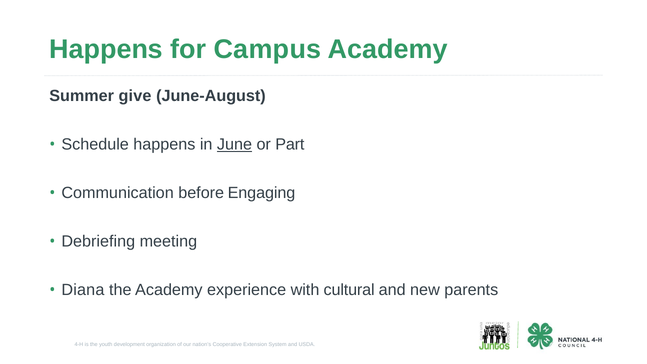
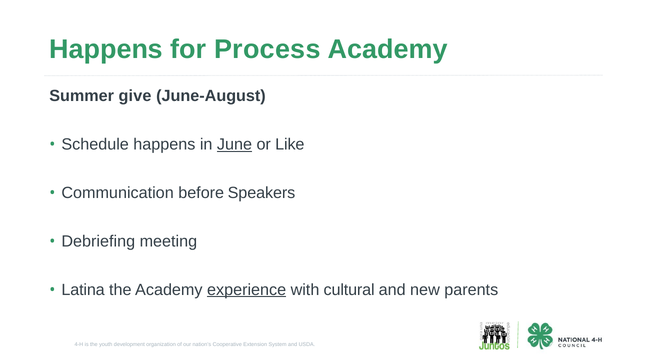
Campus: Campus -> Process (267, 49)
Part: Part -> Like (290, 144)
Engaging: Engaging -> Speakers (261, 193)
Diana: Diana -> Latina (83, 290)
experience underline: none -> present (247, 290)
